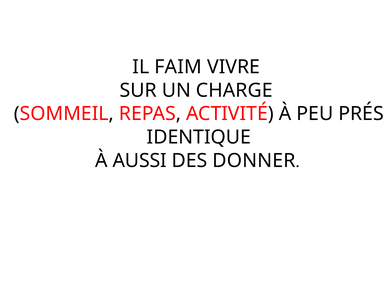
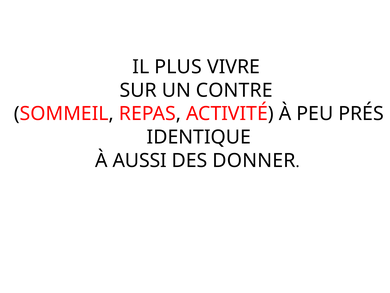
FAIM: FAIM -> PLUS (178, 67)
CHARGE: CHARGE -> CONTRE (234, 90)
